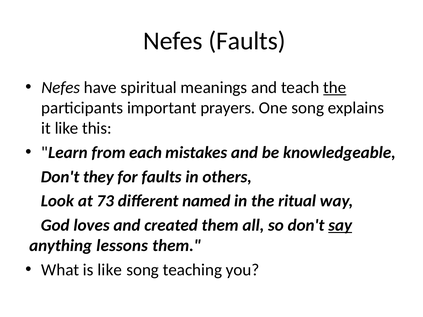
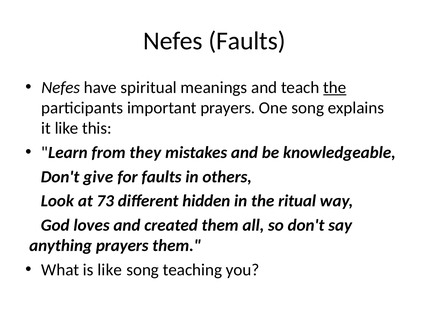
each: each -> they (145, 153)
they: they -> give (98, 177)
named: named -> hidden (206, 201)
say underline: present -> none (340, 225)
anything lessons: lessons -> prayers (122, 246)
